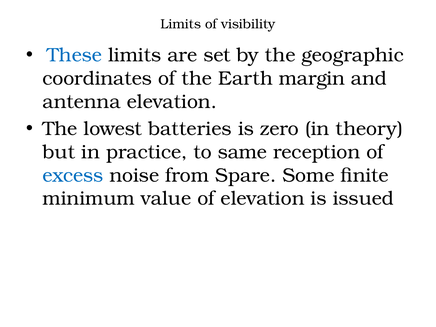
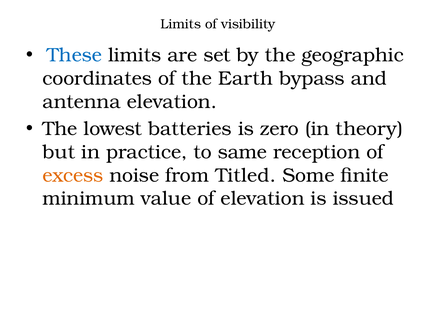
margin: margin -> bypass (312, 78)
excess colour: blue -> orange (73, 175)
Spare: Spare -> Titled (246, 175)
